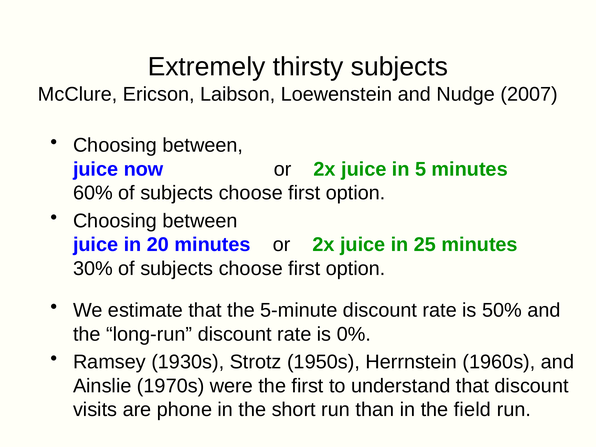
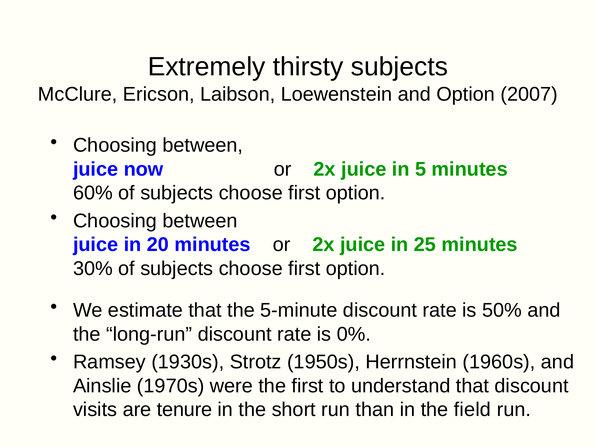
and Nudge: Nudge -> Option (466, 94)
phone: phone -> tenure (185, 410)
